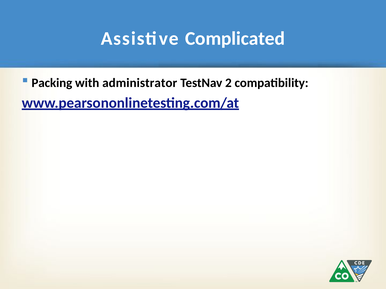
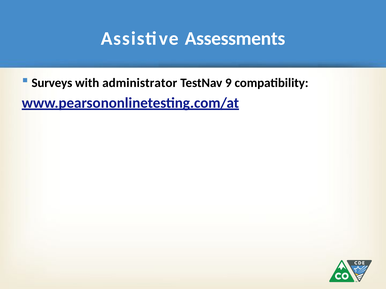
Complicated: Complicated -> Assessments (235, 39)
Packing: Packing -> Surveys (52, 83)
2: 2 -> 9 (228, 83)
